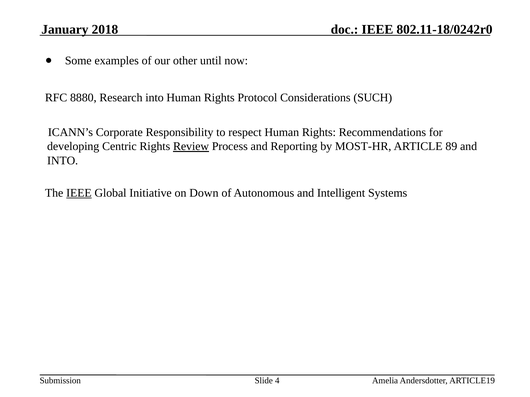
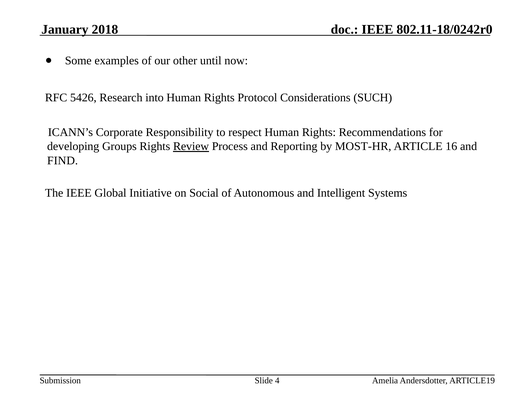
8880: 8880 -> 5426 (83, 98)
Centric: Centric -> Groups (119, 147)
89: 89 -> 16 (451, 147)
INTO: INTO -> FIND (63, 161)
IEEE underline: present -> none (79, 193)
Down: Down -> Social (204, 193)
